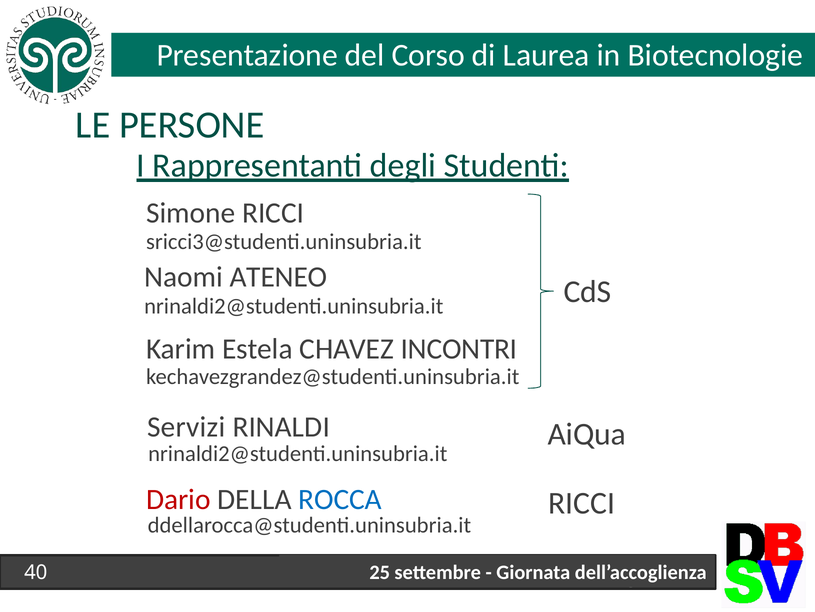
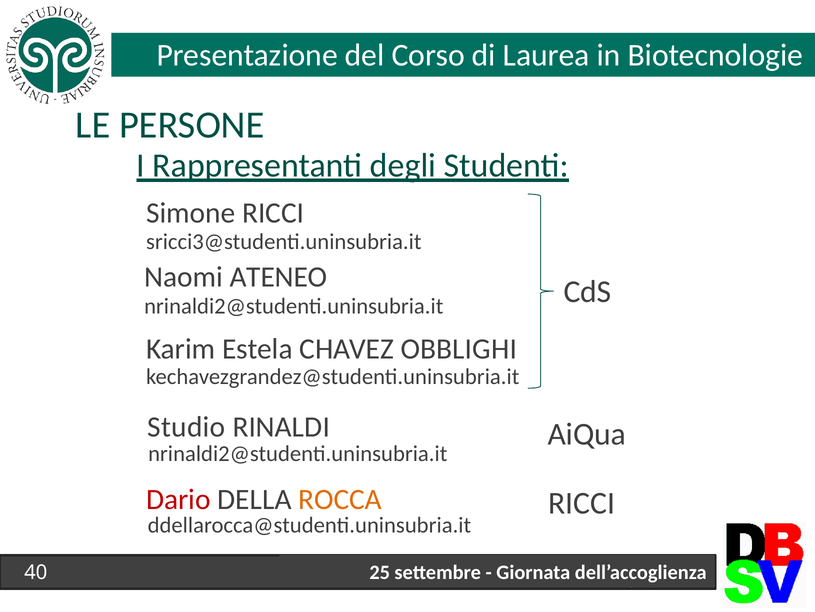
INCONTRI: INCONTRI -> OBBLIGHI (459, 348)
Servizi: Servizi -> Studio (186, 427)
ROCCA colour: blue -> orange (340, 499)
